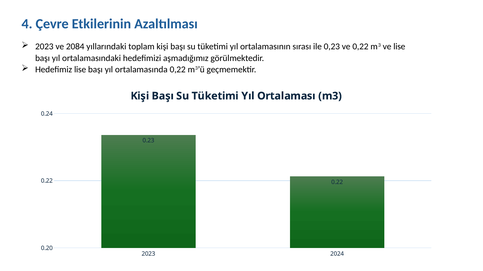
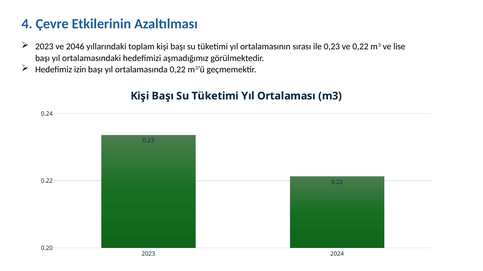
2084: 2084 -> 2046 (75, 47)
Hedefimiz lise: lise -> izin (80, 70)
